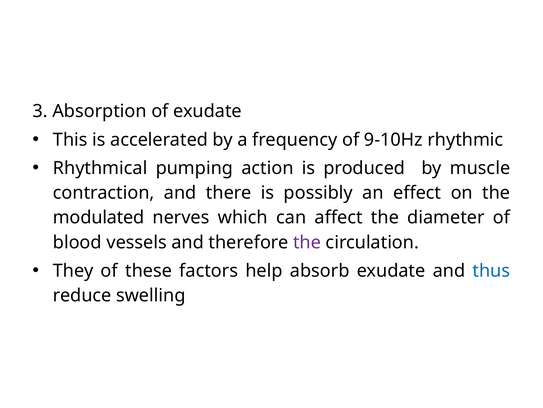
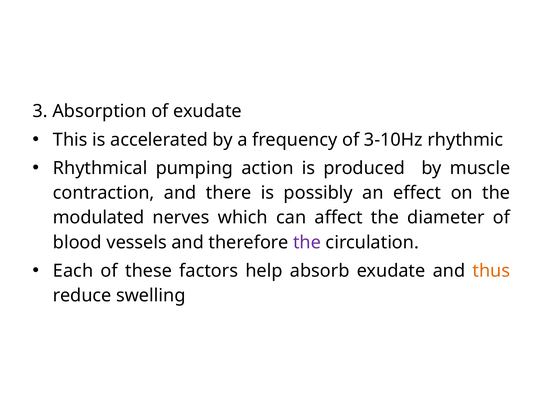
9-10Hz: 9-10Hz -> 3-10Hz (393, 139)
They: They -> Each (73, 270)
thus colour: blue -> orange (491, 270)
